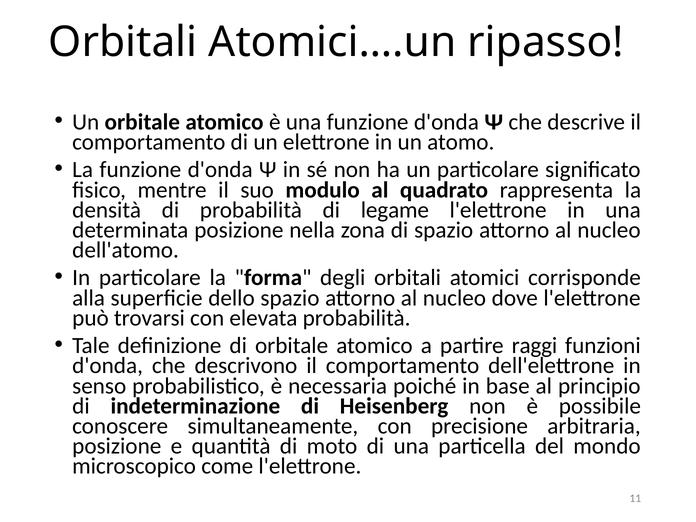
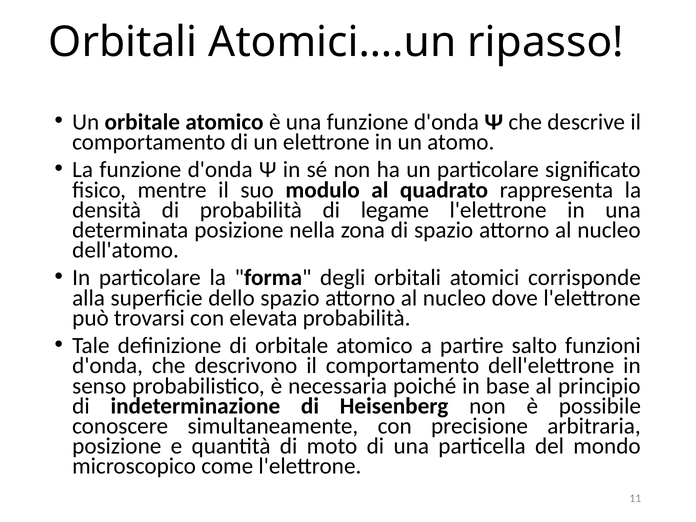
raggi: raggi -> salto (534, 346)
